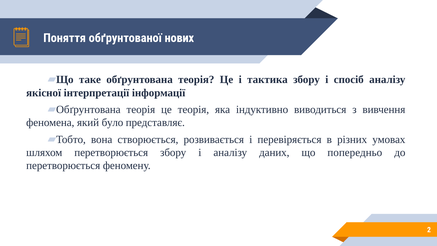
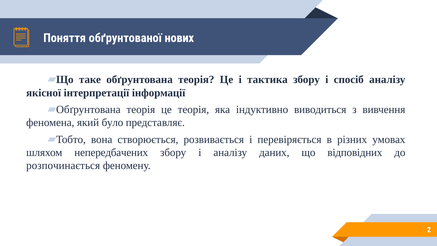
шляхом перетворюється: перетворюється -> непередбачених (111, 152)
попередньо: попередньо -> відповідних (355, 152)
перетворюється: перетворюється -> розпочинається (63, 166)
